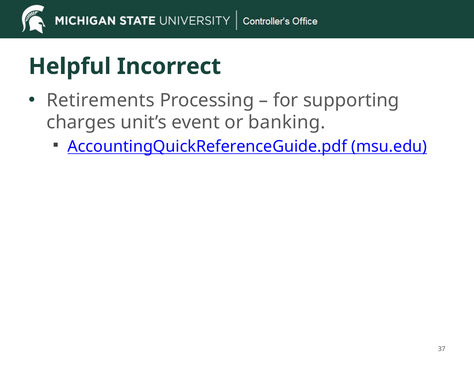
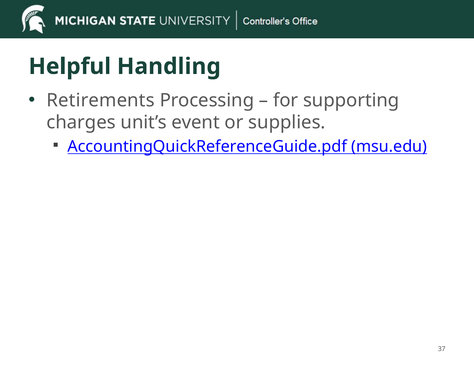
Incorrect: Incorrect -> Handling (169, 66)
banking: banking -> supplies (287, 123)
